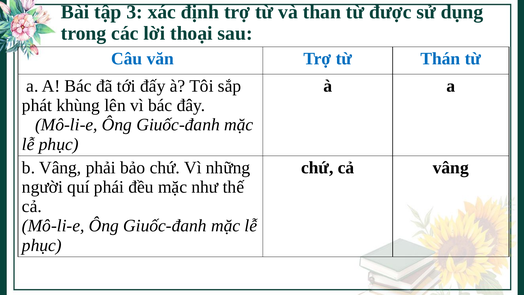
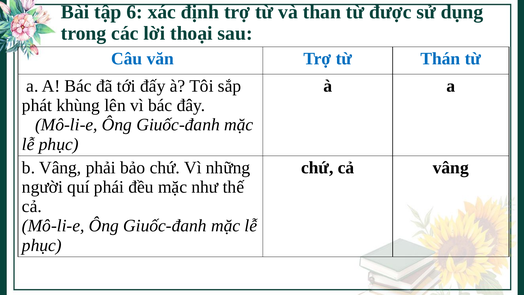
3: 3 -> 6 (135, 12)
